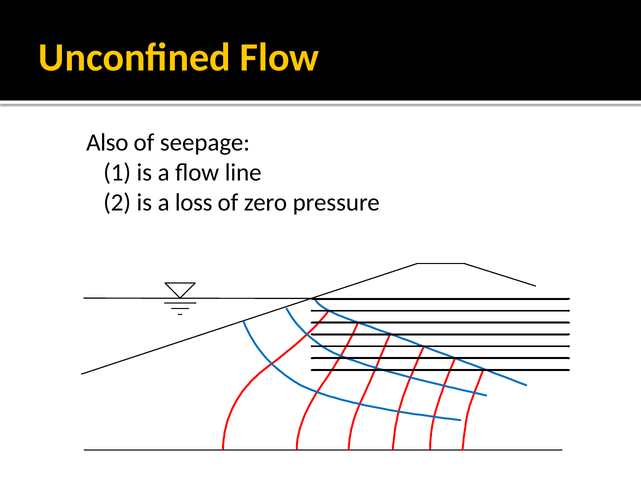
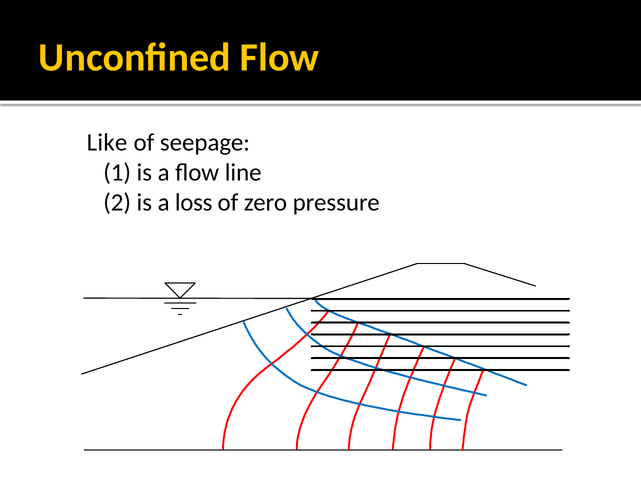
Also: Also -> Like (107, 143)
